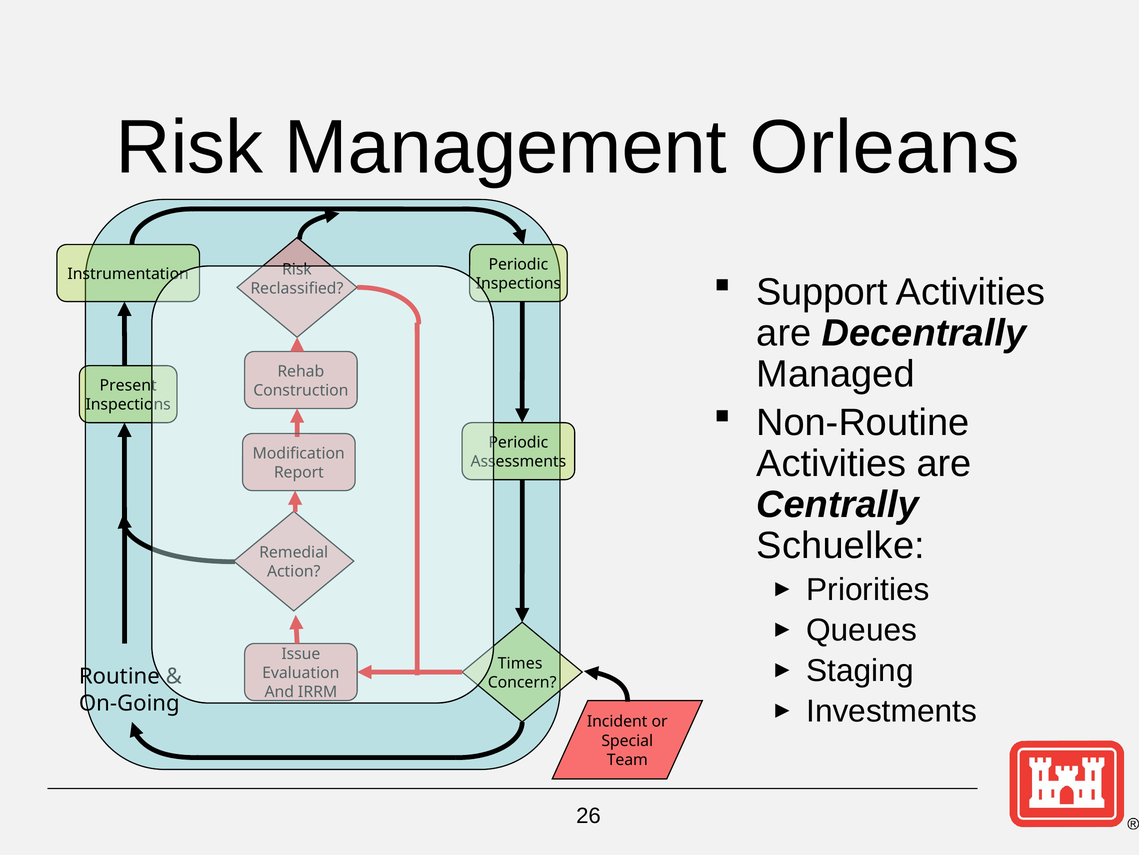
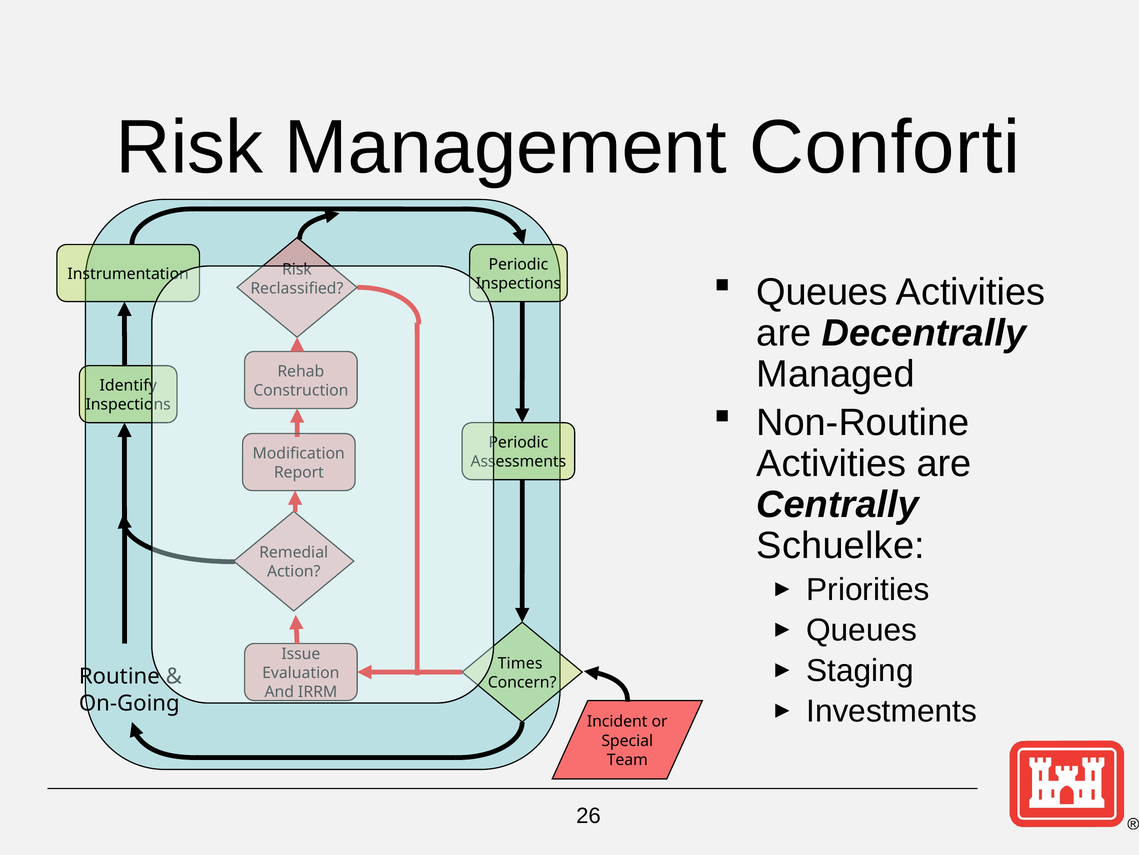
Orleans: Orleans -> Conforti (885, 148)
Support: Support -> Queues (822, 292)
Present: Present -> Identify (128, 385)
